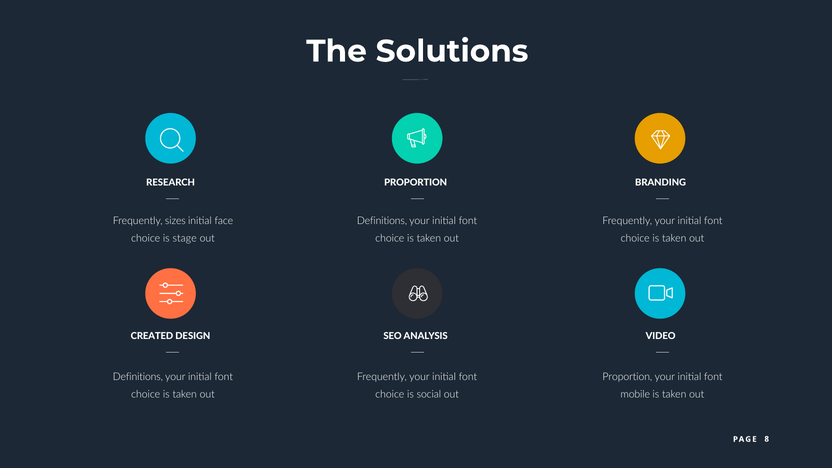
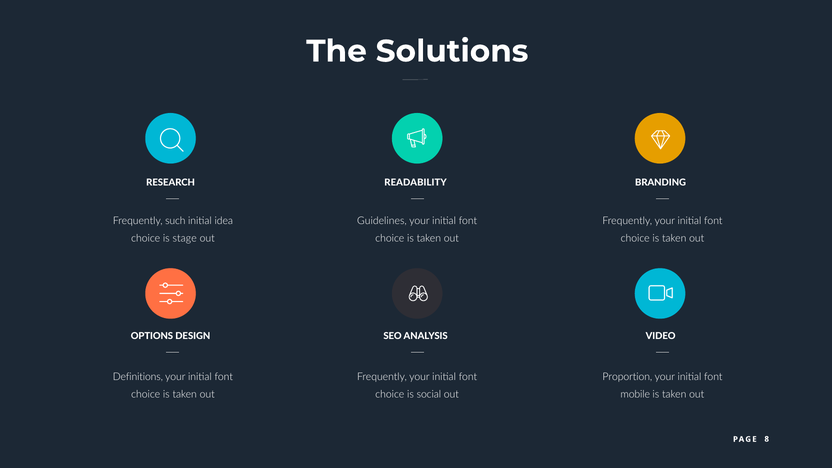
PROPORTION: PROPORTION -> READABILITY (416, 183)
sizes: sizes -> such (175, 221)
face: face -> idea (224, 221)
Definitions: Definitions -> Guidelines (382, 221)
CREATED: CREATED -> OPTIONS (152, 336)
